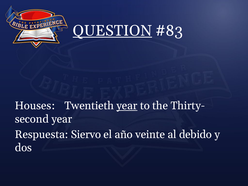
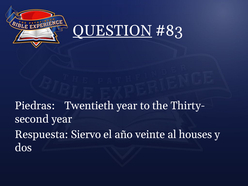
Houses: Houses -> Piedras (35, 106)
year underline: present -> none (127, 106)
debido: debido -> houses (195, 134)
